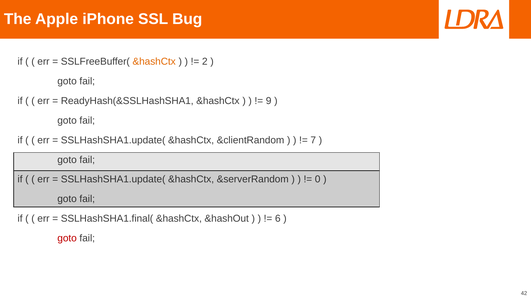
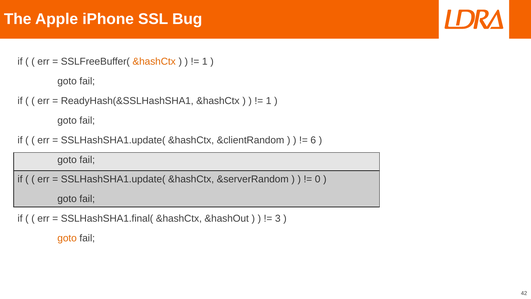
2: 2 -> 1 (205, 62)
9: 9 -> 1 (269, 101)
7: 7 -> 6 (313, 140)
6: 6 -> 3 (278, 218)
goto colour: red -> orange (67, 238)
